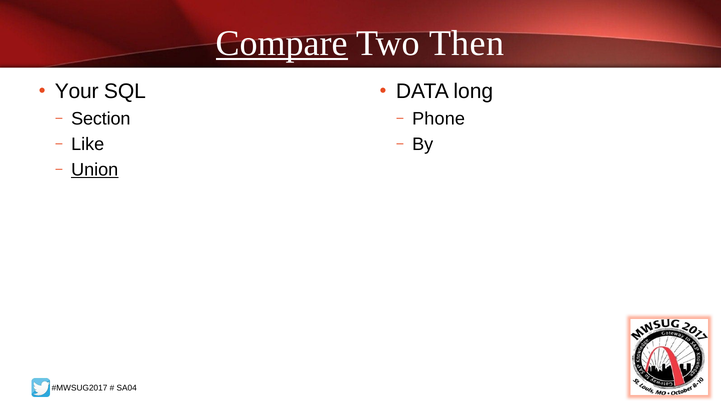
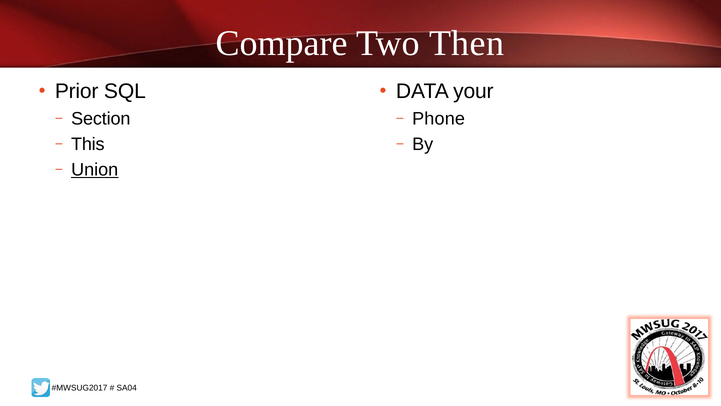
Compare underline: present -> none (282, 44)
Your: Your -> Prior (77, 91)
long: long -> your (473, 91)
Like: Like -> This (88, 144)
